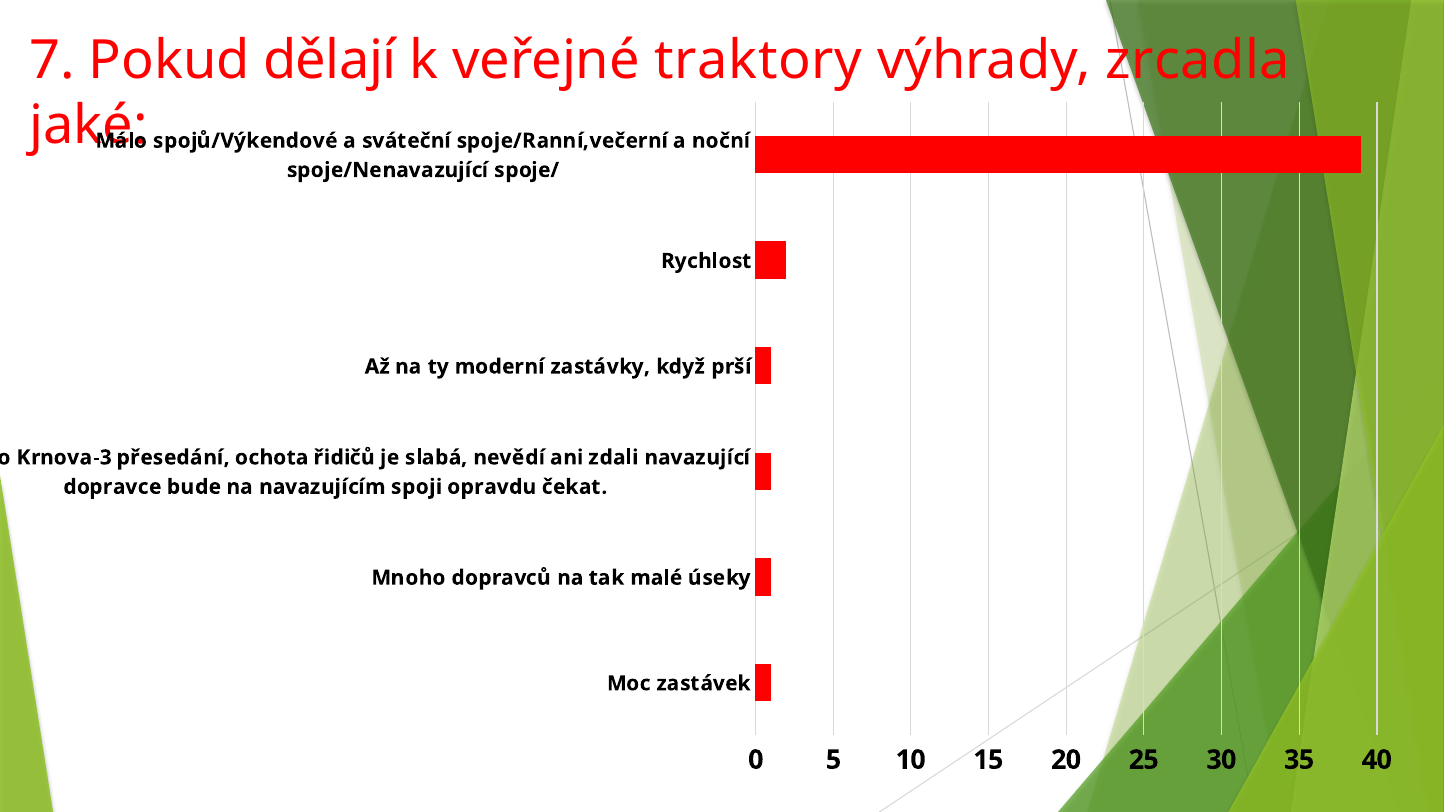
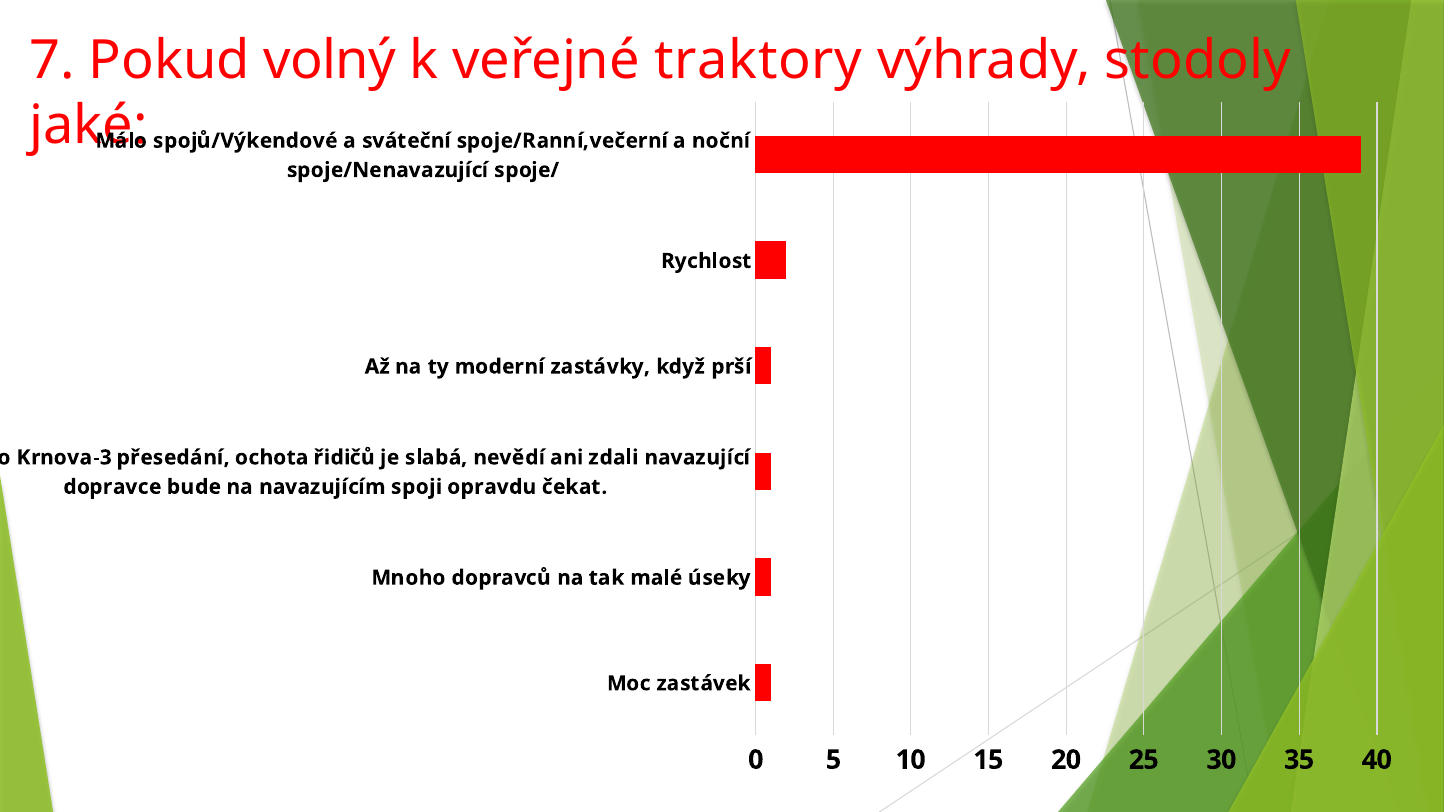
dělají: dělají -> volný (330, 60)
zrcadla: zrcadla -> stodoly (1198, 60)
